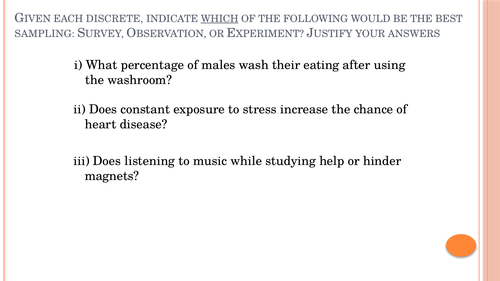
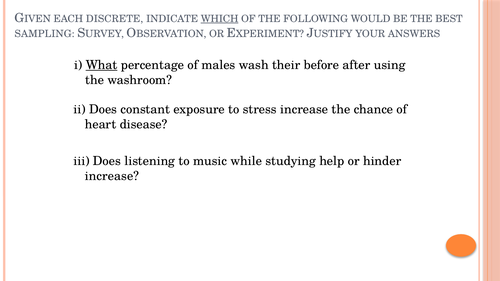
What underline: none -> present (102, 65)
eating: eating -> before (321, 65)
magnets: magnets -> increase (112, 176)
